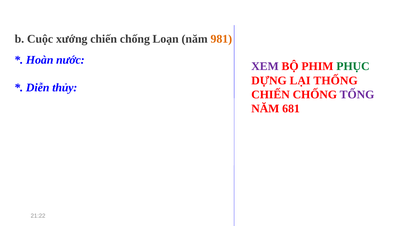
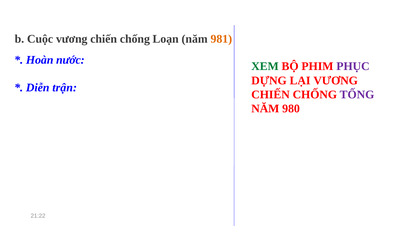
Cuộc xướng: xướng -> vương (72, 39)
XEM colour: purple -> green (265, 67)
PHỤC colour: green -> purple (353, 67)
LẠI THỐNG: THỐNG -> VƯƠNG (336, 81)
thủy: thủy -> trận (65, 88)
681: 681 -> 980 (291, 109)
